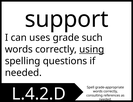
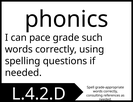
support: support -> phonics (67, 19)
uses: uses -> pace (40, 37)
using underline: present -> none (92, 49)
